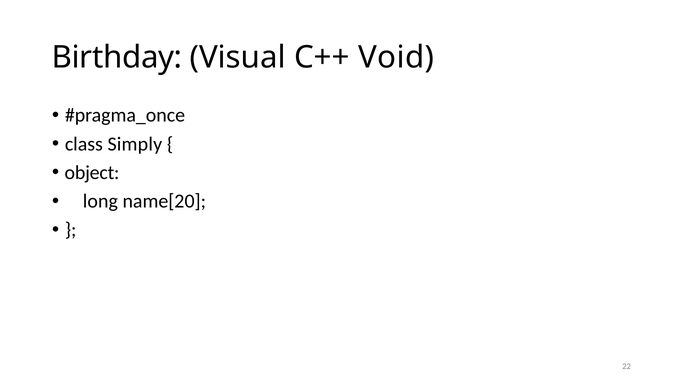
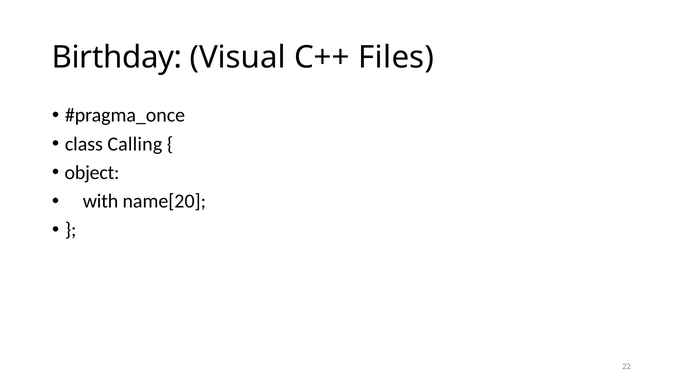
Void: Void -> Files (396, 57)
Simply: Simply -> Calling (135, 144)
long: long -> with (101, 201)
